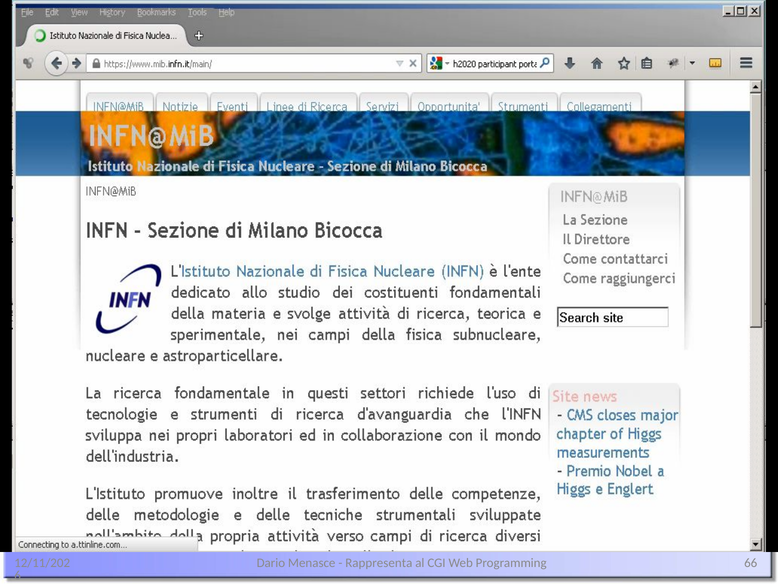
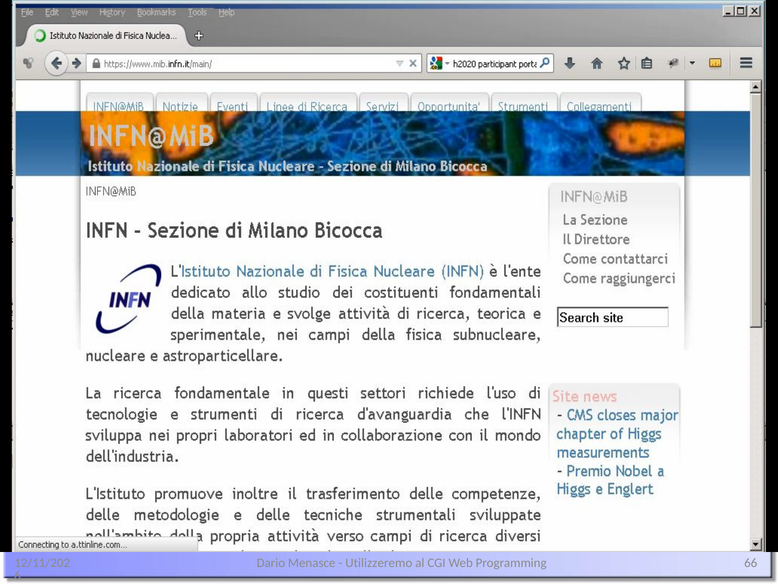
Rappresenta: Rappresenta -> Utilizzeremo (379, 562)
